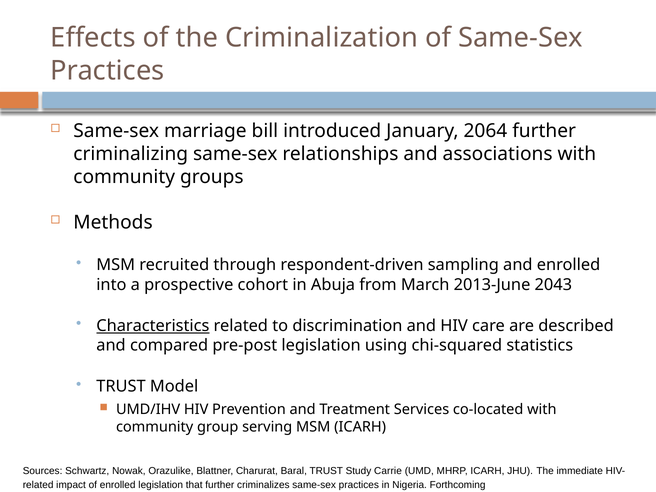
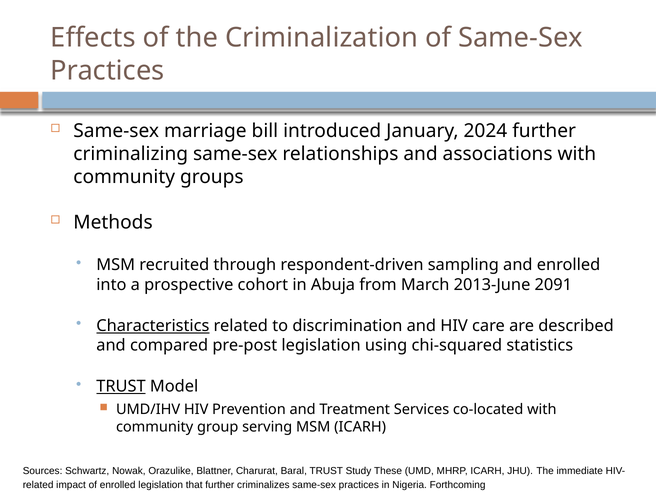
2064: 2064 -> 2024 (485, 131)
2043: 2043 -> 2091 (553, 285)
TRUST underline: none -> present (121, 387)
Carrie: Carrie -> These (388, 471)
